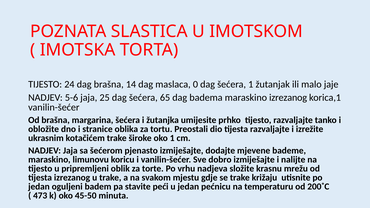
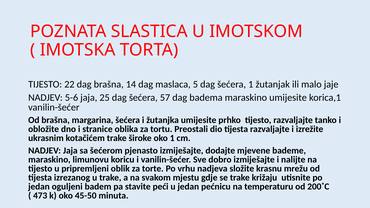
24: 24 -> 22 (69, 84)
0: 0 -> 5 (195, 84)
65: 65 -> 57 (165, 98)
maraskino izrezanog: izrezanog -> umijesite (288, 98)
